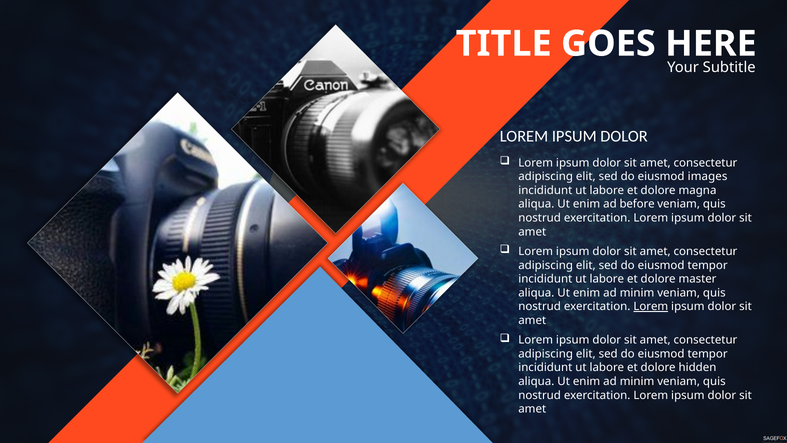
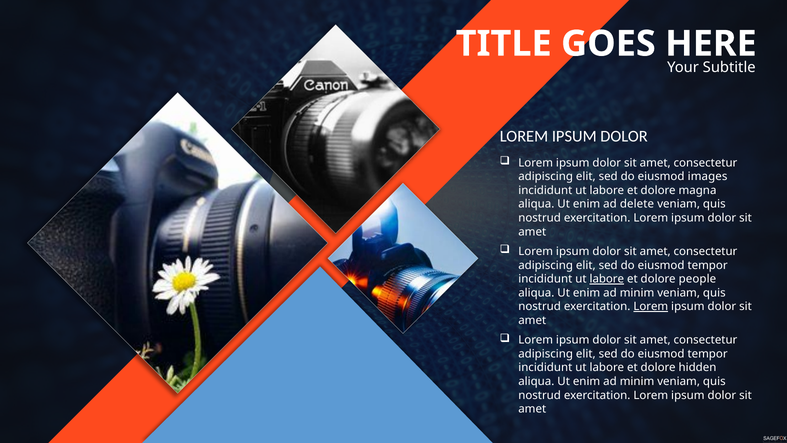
before: before -> delete (637, 204)
labore underline: none -> present (607, 279)
master: master -> people (697, 279)
